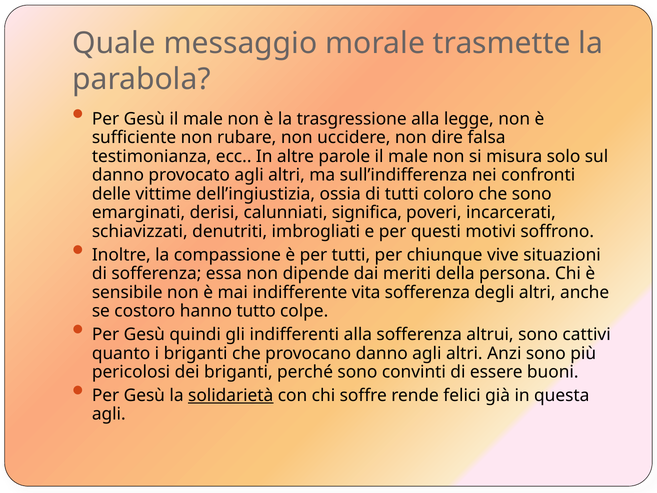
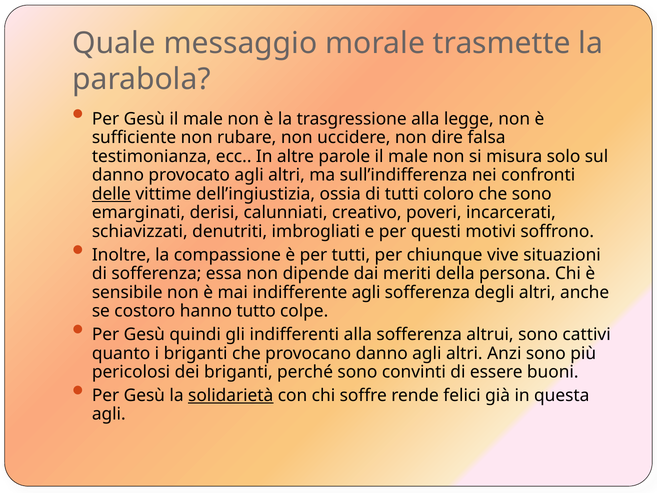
delle underline: none -> present (111, 194)
significa: significa -> creativo (367, 213)
indifferente vita: vita -> agli (366, 292)
